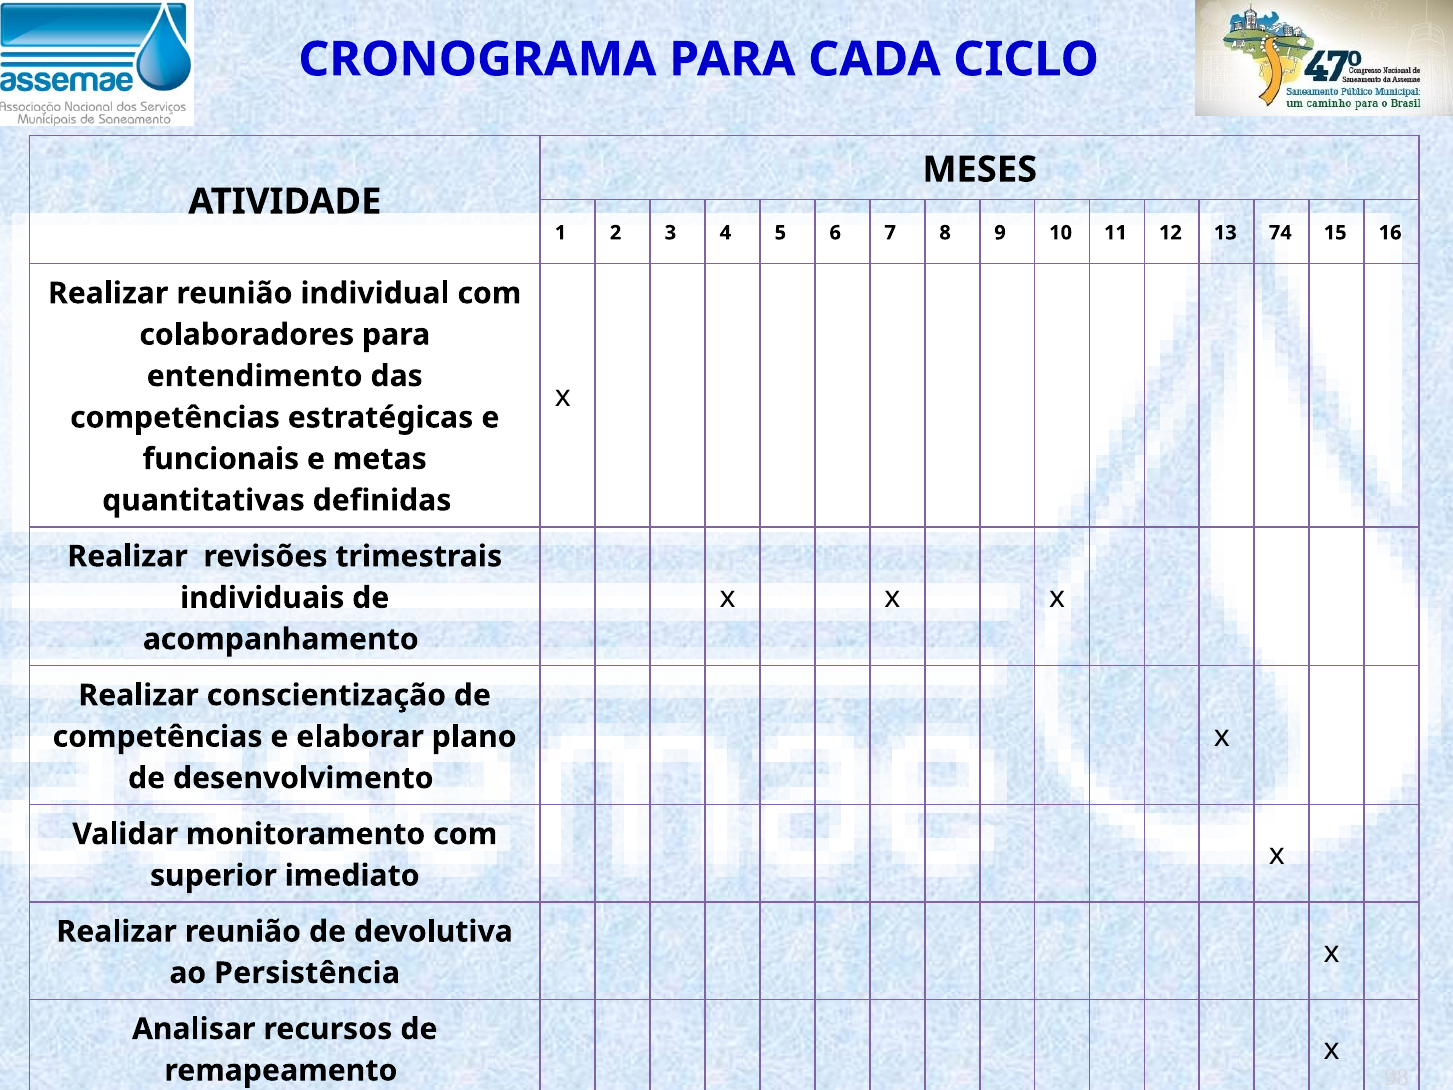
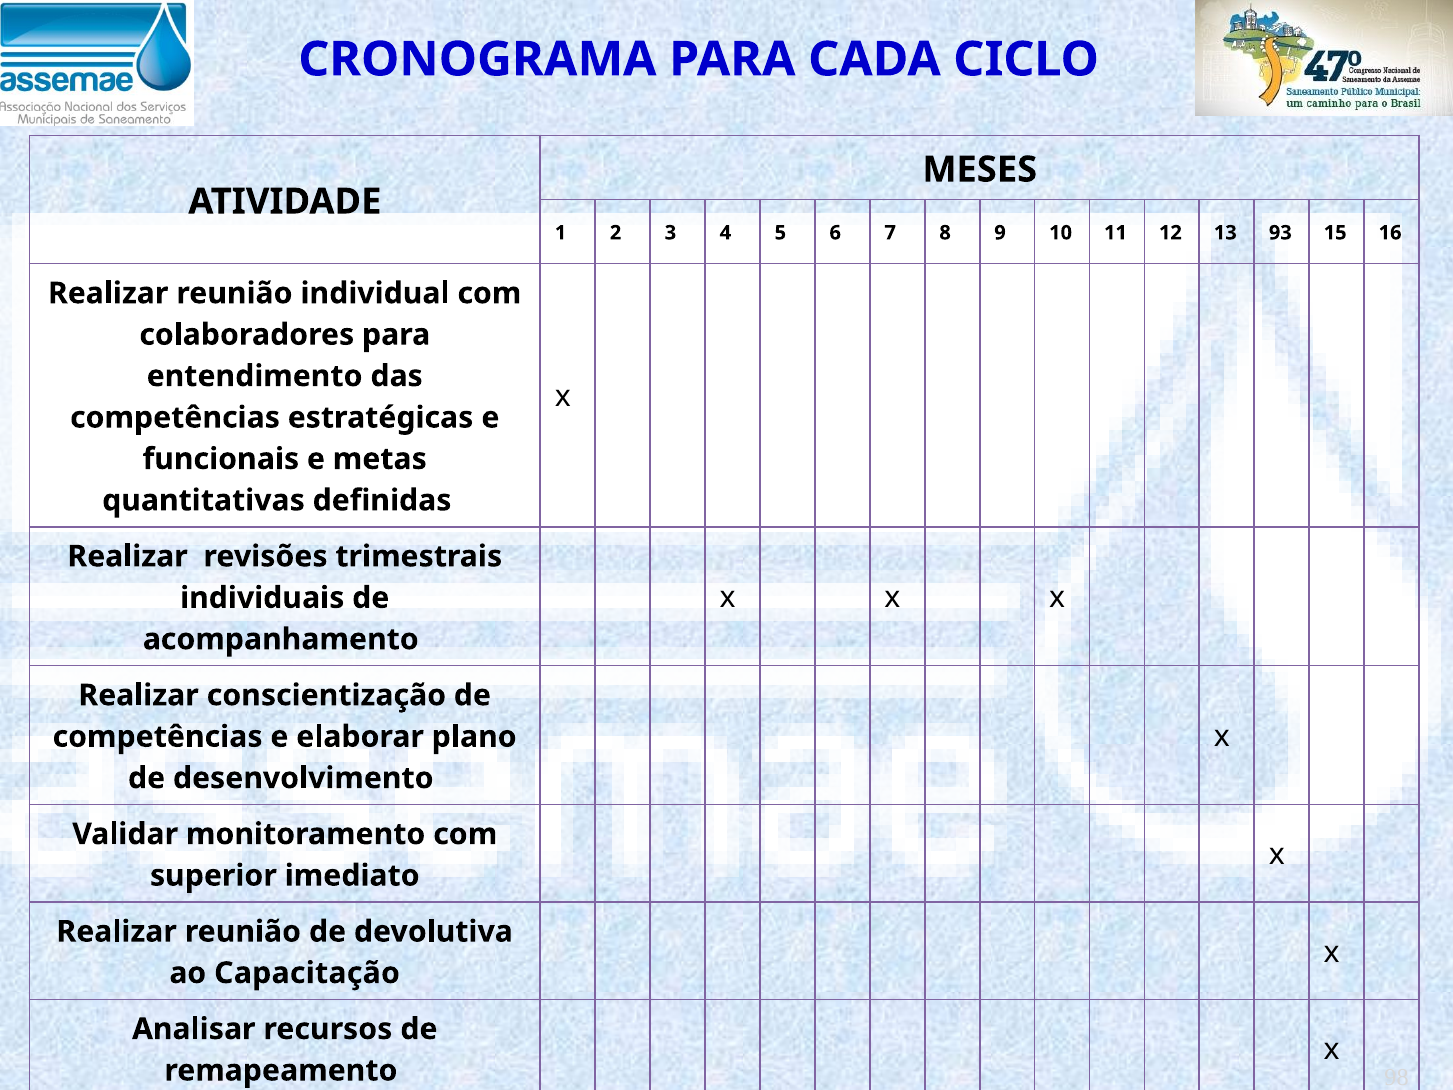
74: 74 -> 93 (1280, 233)
Persistência: Persistência -> Capacitação (307, 973)
